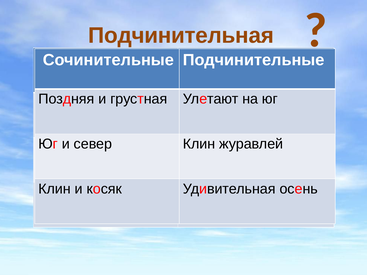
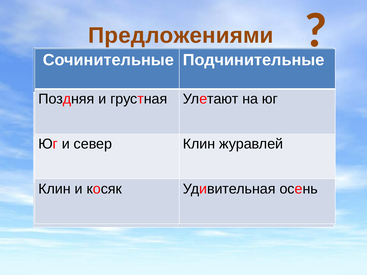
Подчинительная: Подчинительная -> Предложениями (181, 36)
